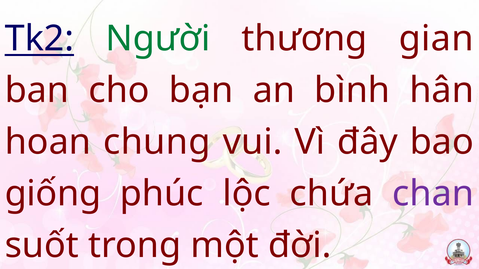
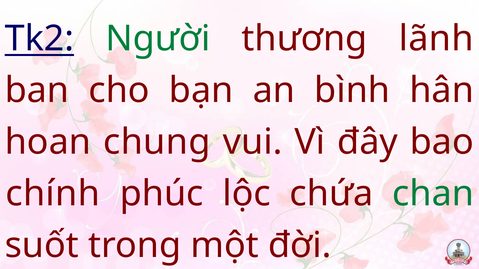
gian: gian -> lãnh (436, 39)
giống: giống -> chính (53, 194)
chan colour: purple -> green (433, 194)
